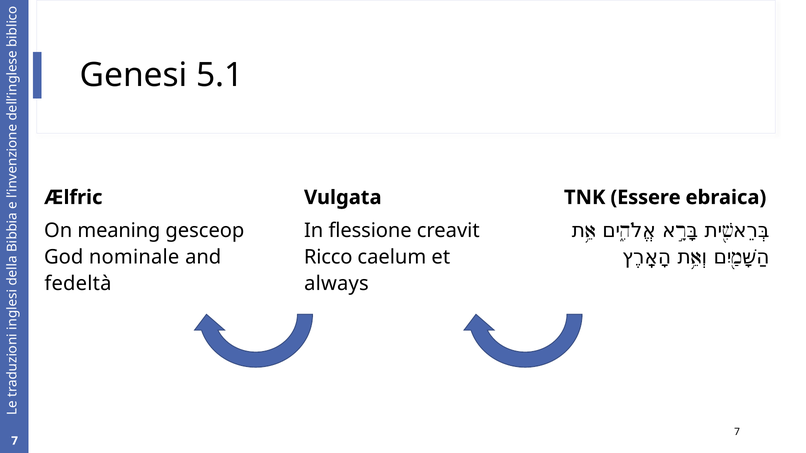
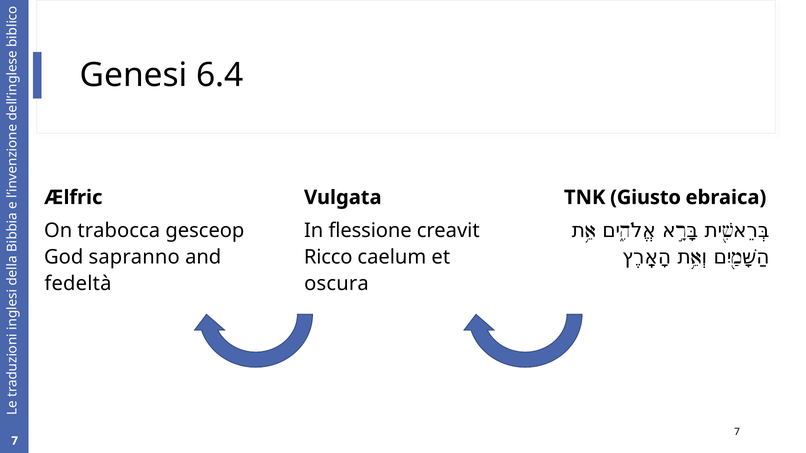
5.1: 5.1 -> 6.4 (220, 75)
Essere: Essere -> Giusto (646, 198)
meaning: meaning -> trabocca (119, 231)
nominale: nominale -> sapranno (134, 257)
always: always -> oscura (336, 284)
